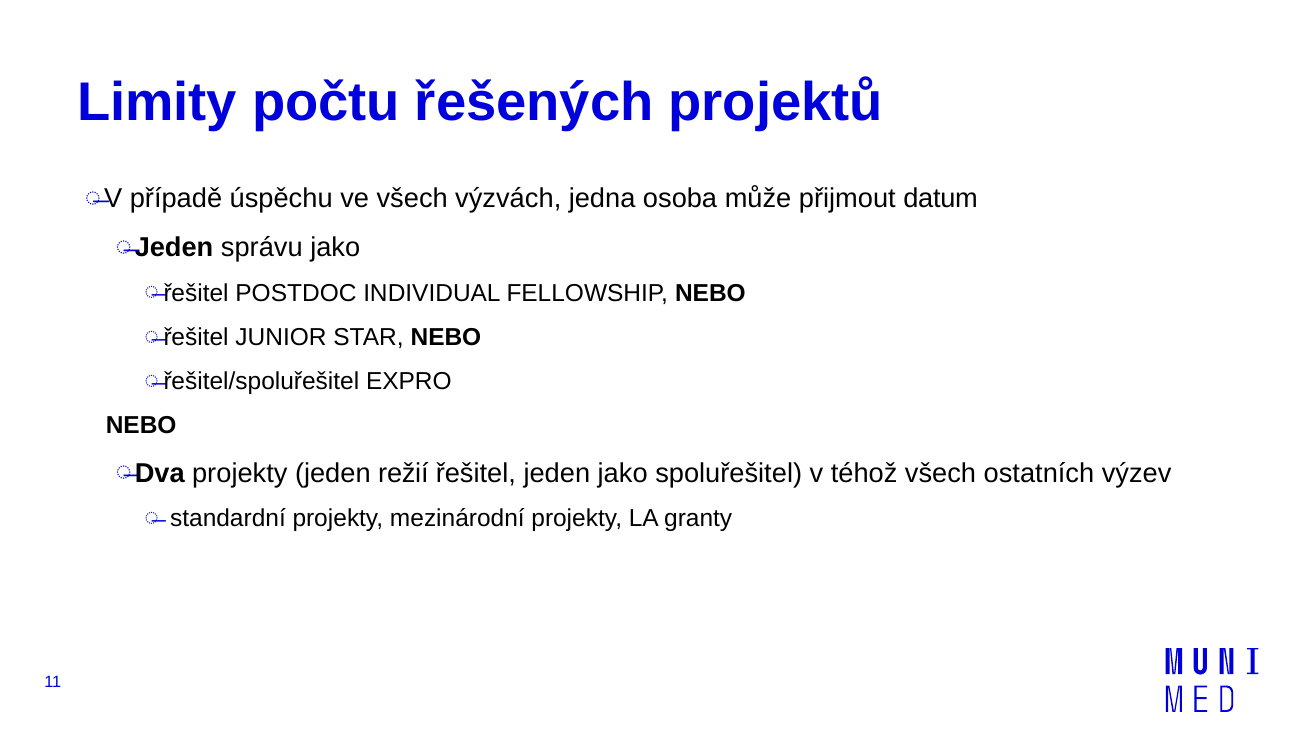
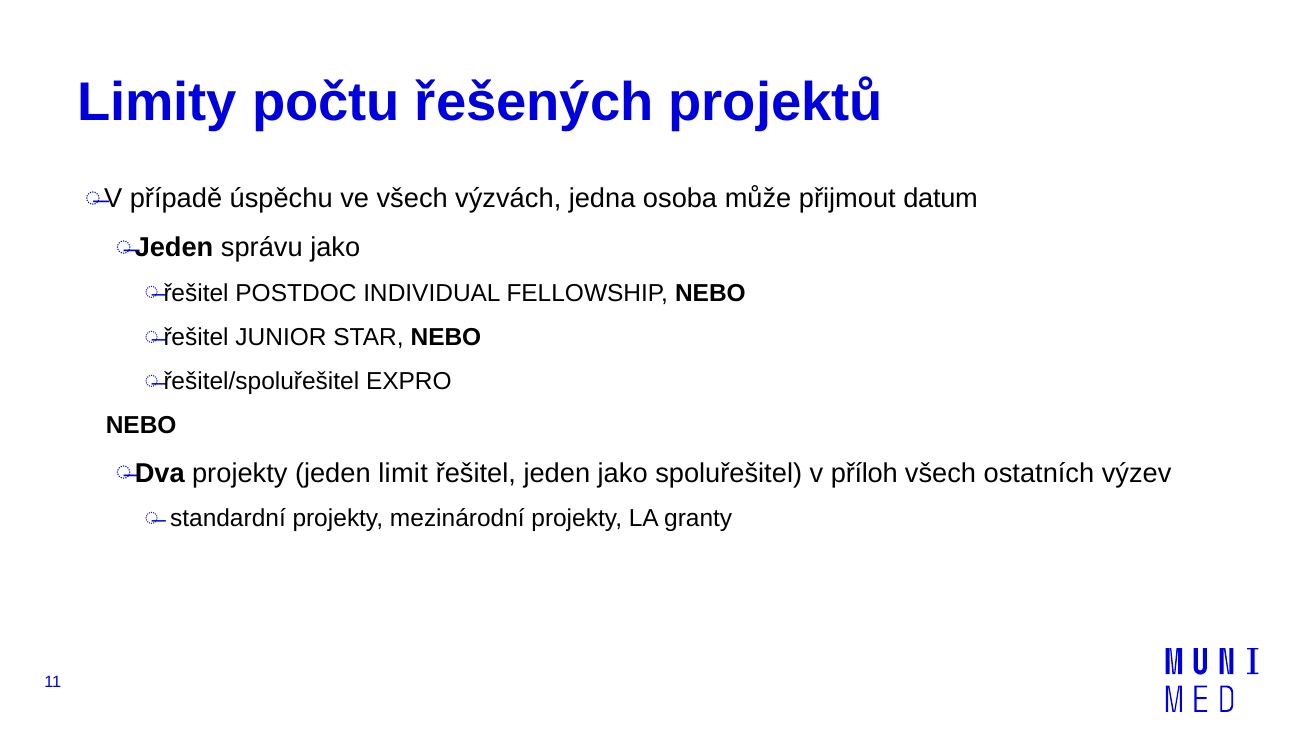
režií: režií -> limit (403, 473)
téhož: téhož -> příloh (864, 473)
